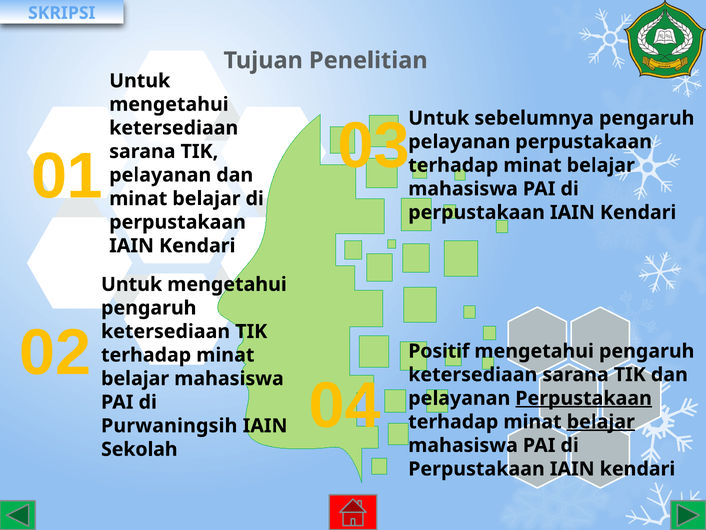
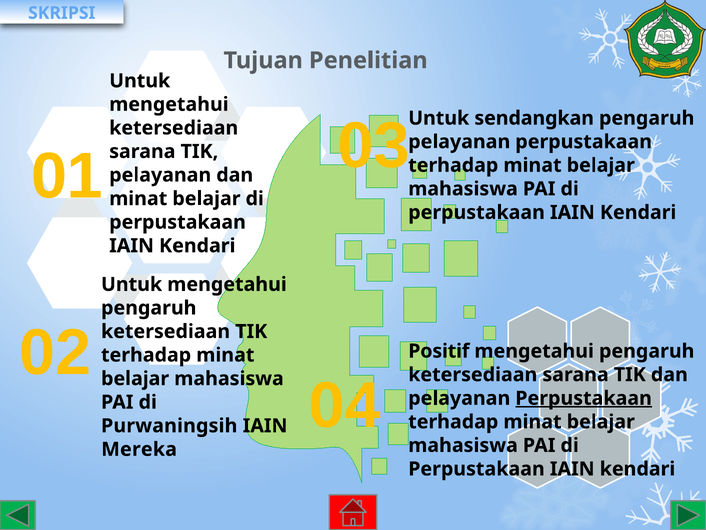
sebelumnya: sebelumnya -> sendangkan (534, 118)
belajar underline: present -> none (601, 421)
Sekolah: Sekolah -> Mereka (139, 449)
